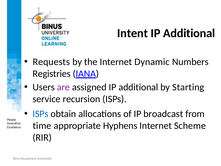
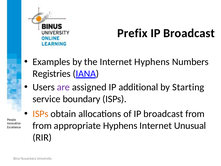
Intent: Intent -> Prefix (132, 33)
Additional: Additional -> Broadcast (189, 33)
Requests: Requests -> Examples (51, 62)
Internet Dynamic: Dynamic -> Hyphens (152, 62)
recursion: recursion -> boundary (82, 99)
ISPs colour: blue -> orange (40, 114)
time: time -> from (42, 125)
Scheme: Scheme -> Unusual (190, 125)
